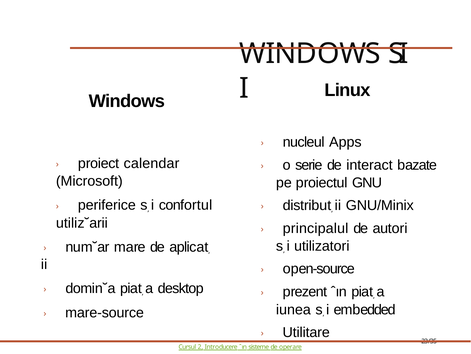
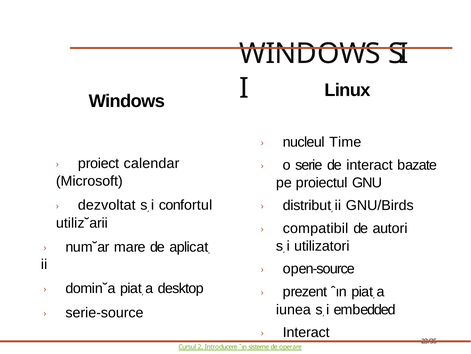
Apps: Apps -> Time (345, 142)
periferice: periferice -> dezvoltat (107, 205)
GNU/Minix: GNU/Minix -> GNU/Birds (380, 205)
principalul: principalul -> compatibil (316, 228)
mare-source: mare-source -> serie-source (104, 312)
Utilitare: Utilitare -> Interact (306, 332)
